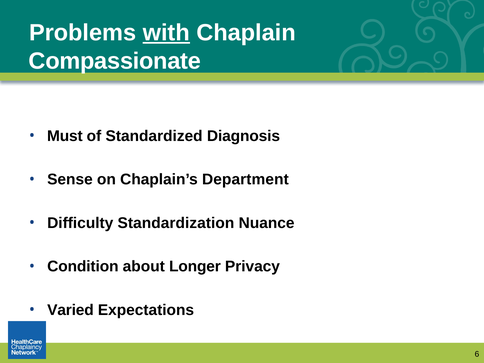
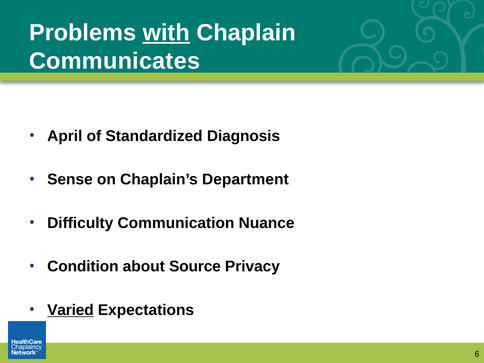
Compassionate: Compassionate -> Communicates (115, 61)
Must: Must -> April (65, 136)
Standardization: Standardization -> Communication (176, 223)
Longer: Longer -> Source (195, 266)
Varied underline: none -> present (70, 310)
